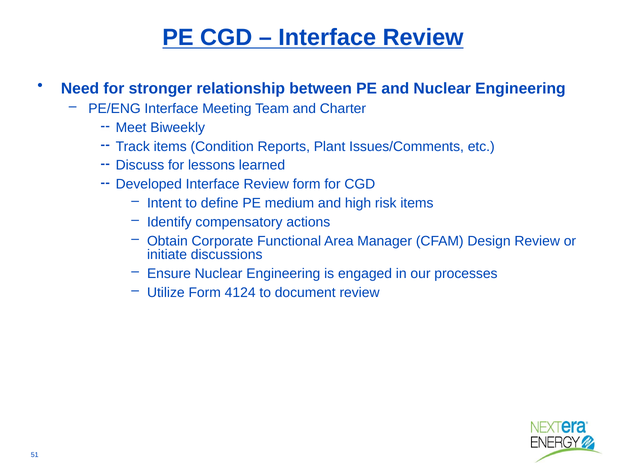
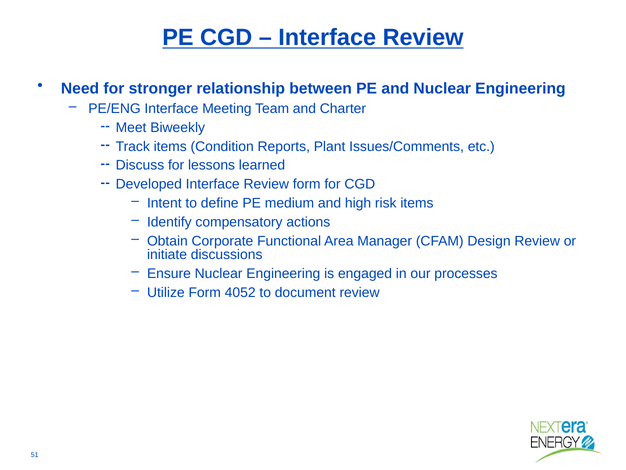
4124: 4124 -> 4052 (240, 292)
